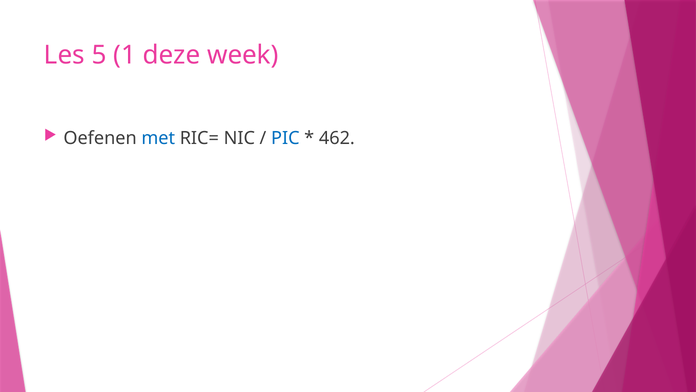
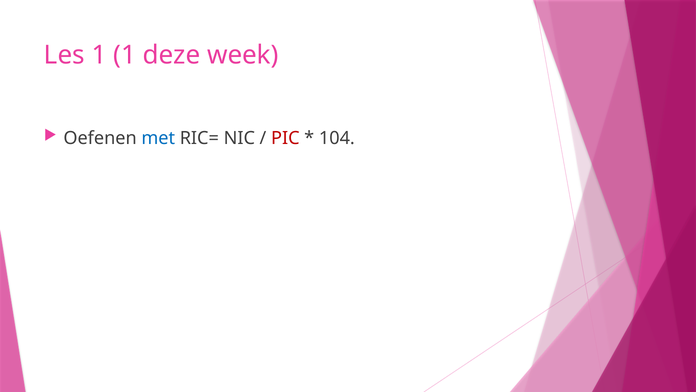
Les 5: 5 -> 1 (99, 55)
PIC colour: blue -> red (285, 138)
462: 462 -> 104 (337, 138)
